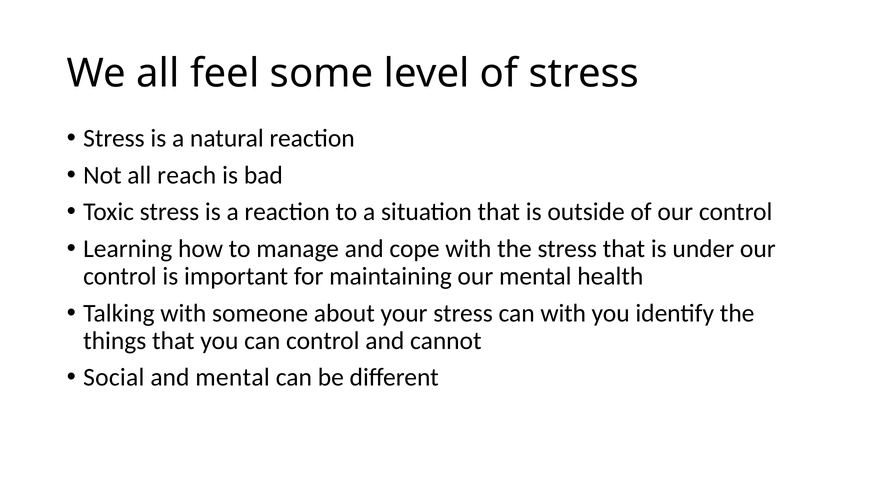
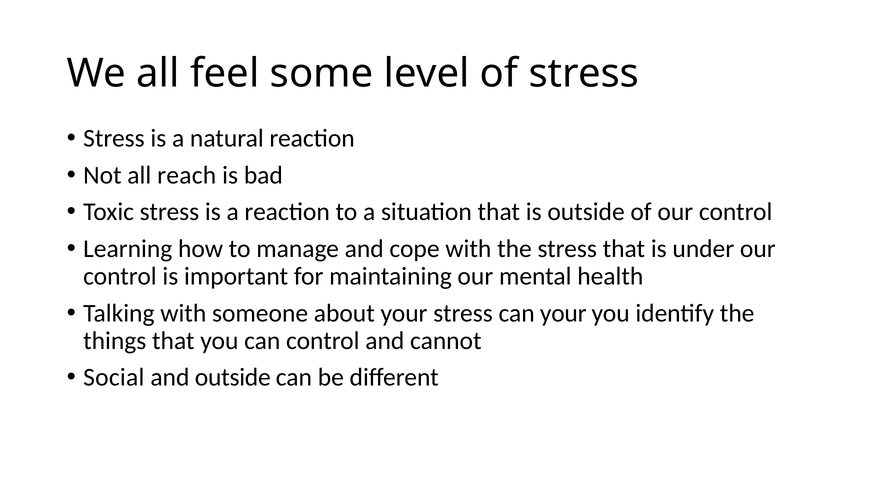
can with: with -> your (563, 313)
and mental: mental -> outside (233, 377)
